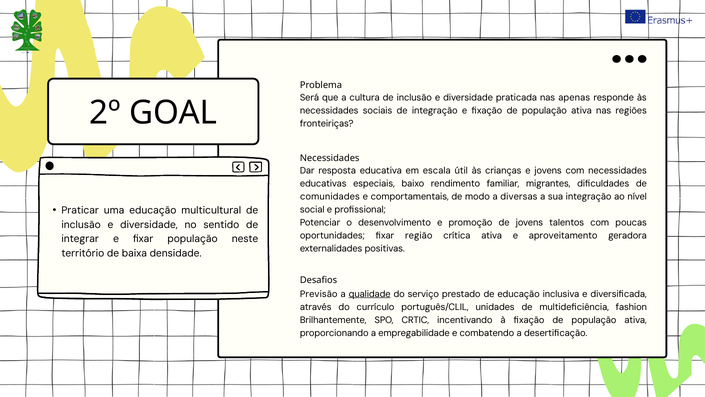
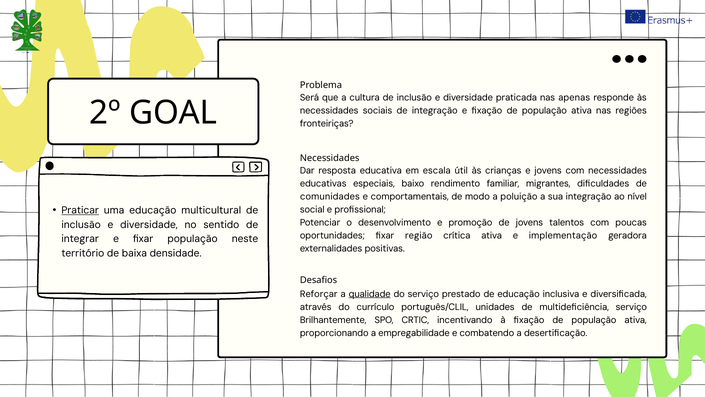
diversas: diversas -> poluição (519, 197)
Praticar underline: none -> present (80, 210)
aproveitamento: aproveitamento -> implementação (563, 236)
Previsão: Previsão -> Reforçar (319, 294)
multideficiência fashion: fashion -> serviço (631, 307)
